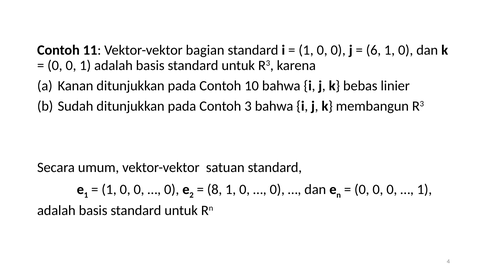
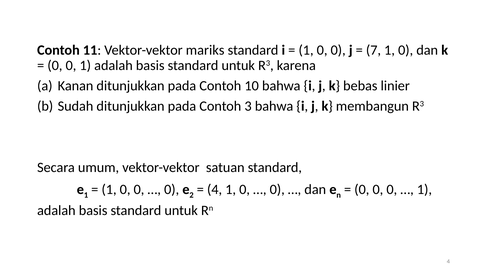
bagian: bagian -> mariks (205, 50)
6: 6 -> 7 (373, 50)
8: 8 -> 4 (215, 190)
